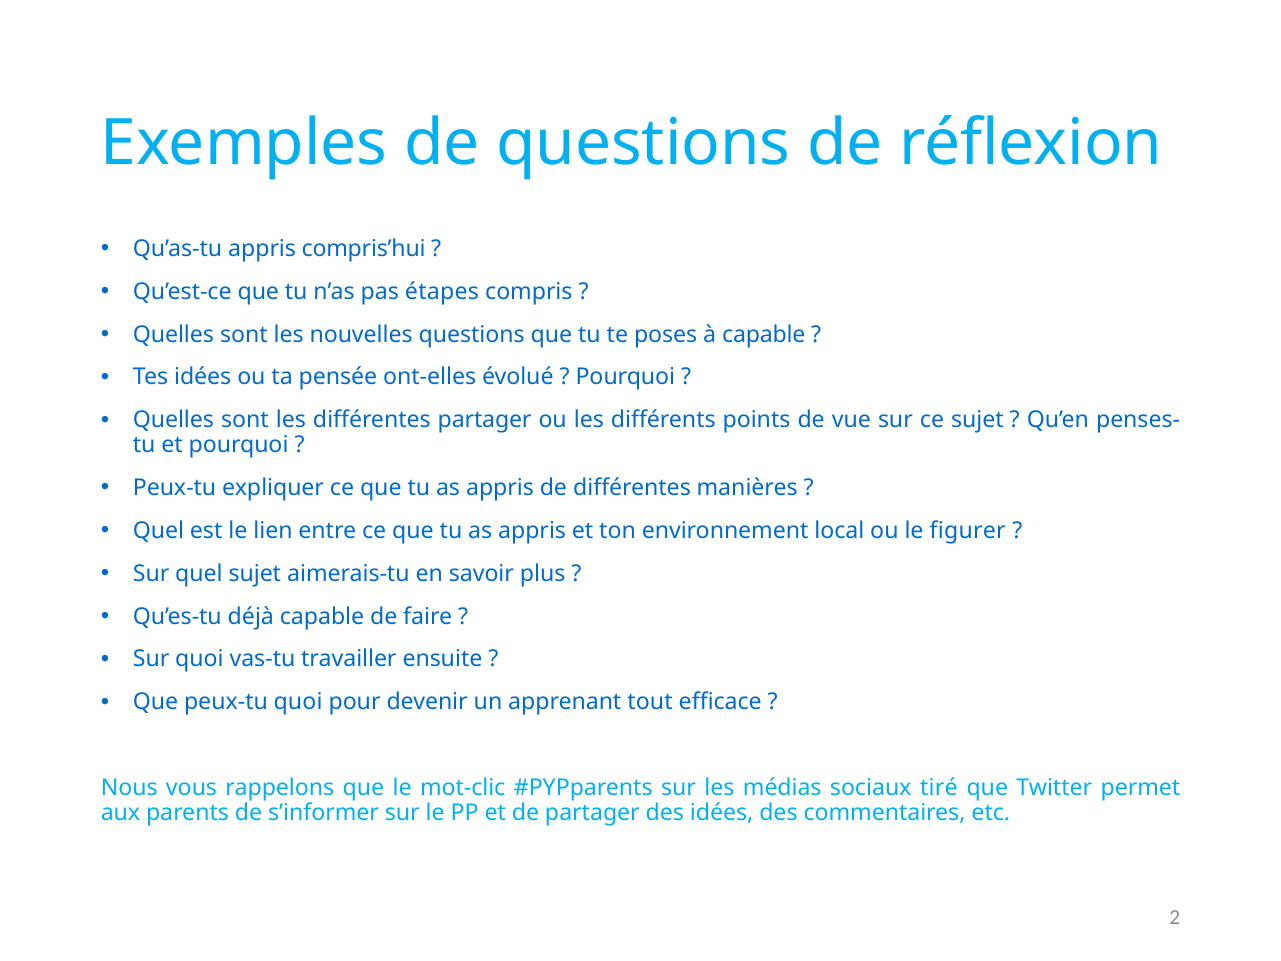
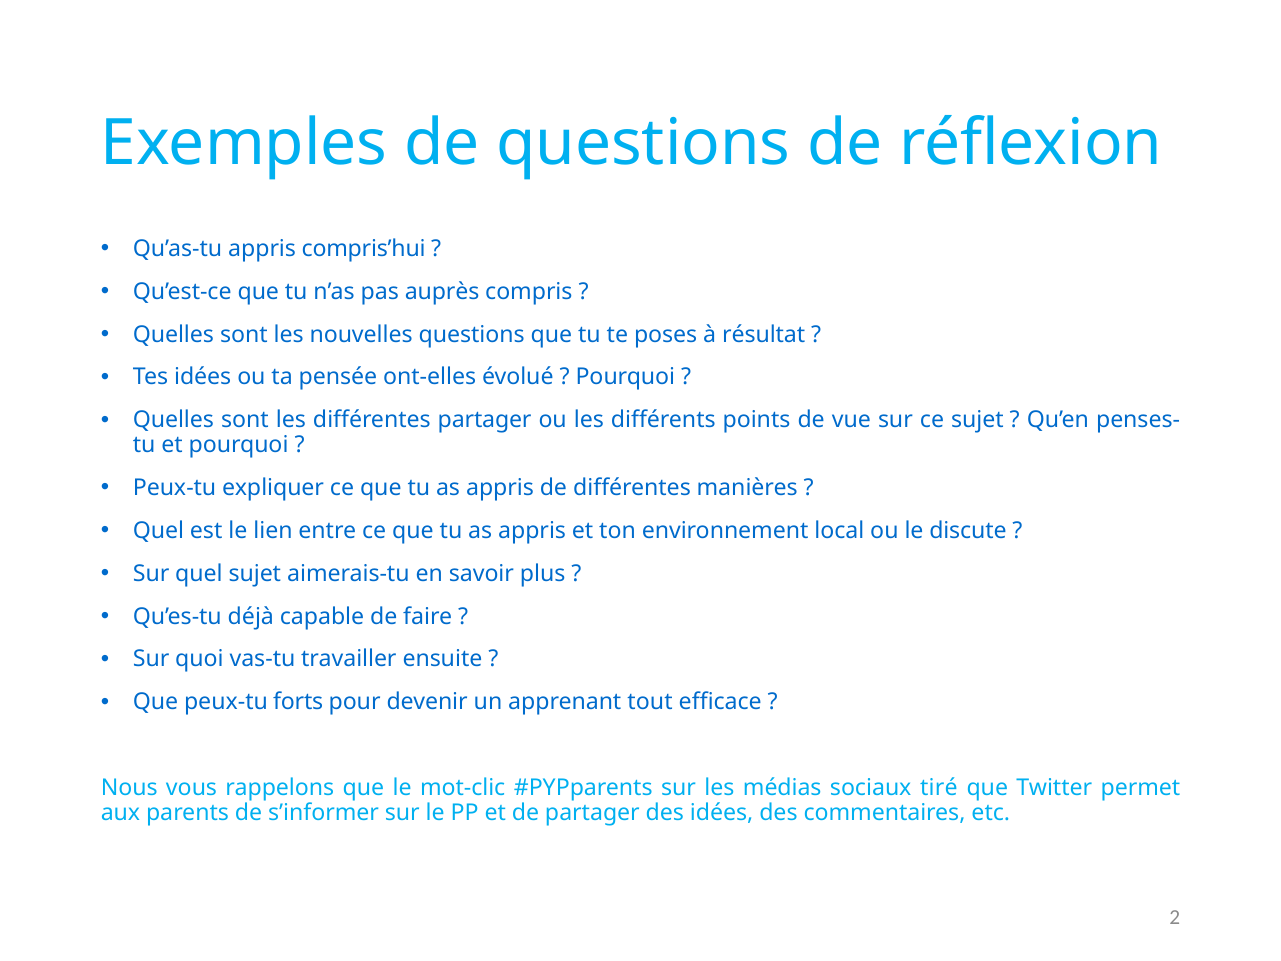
étapes: étapes -> auprès (442, 292)
à capable: capable -> résultat (764, 334)
figurer: figurer -> discute (968, 531)
peux-tu quoi: quoi -> forts (298, 702)
